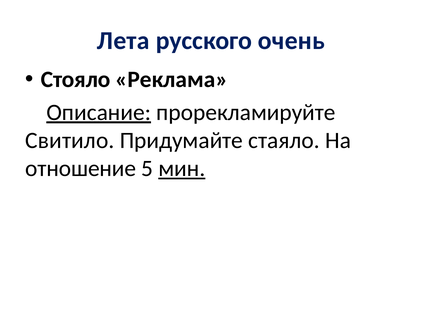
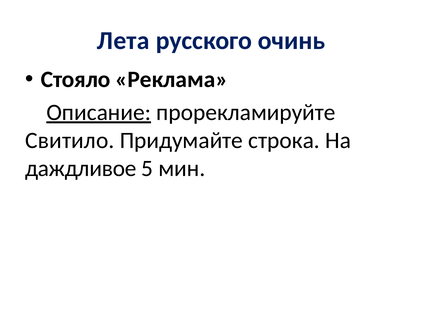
очень: очень -> очинь (292, 41)
стаяло: стаяло -> строка (284, 141)
отношение: отношение -> даждливое (81, 169)
мин underline: present -> none (182, 169)
